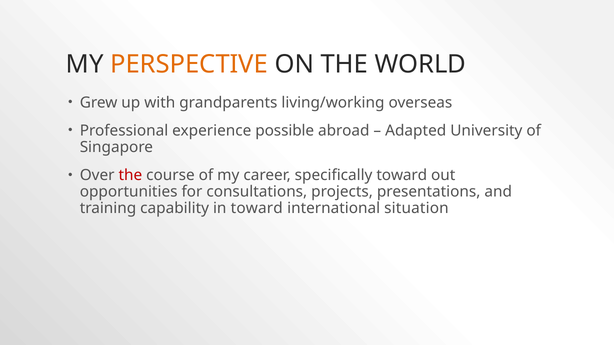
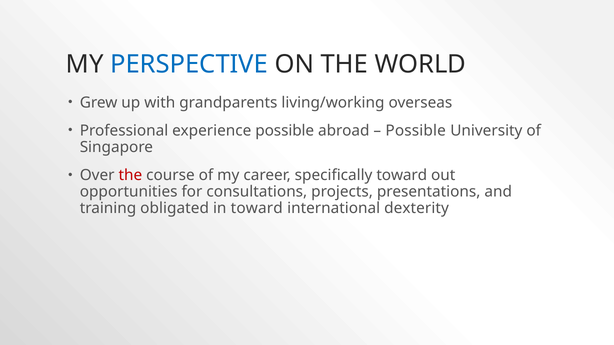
PERSPECTIVE colour: orange -> blue (189, 64)
Adapted: Adapted -> Possible (416, 131)
capability: capability -> obligated (175, 209)
situation: situation -> dexterity (417, 209)
